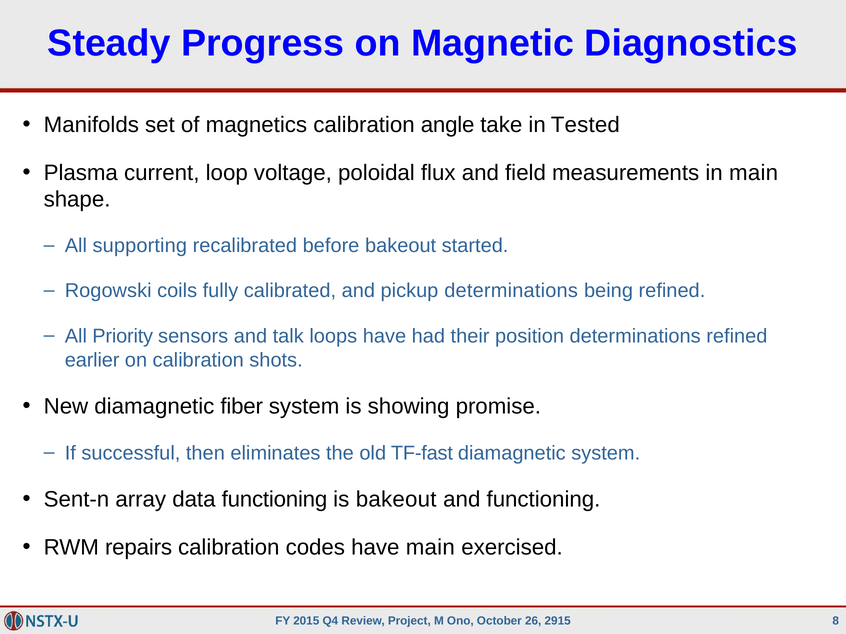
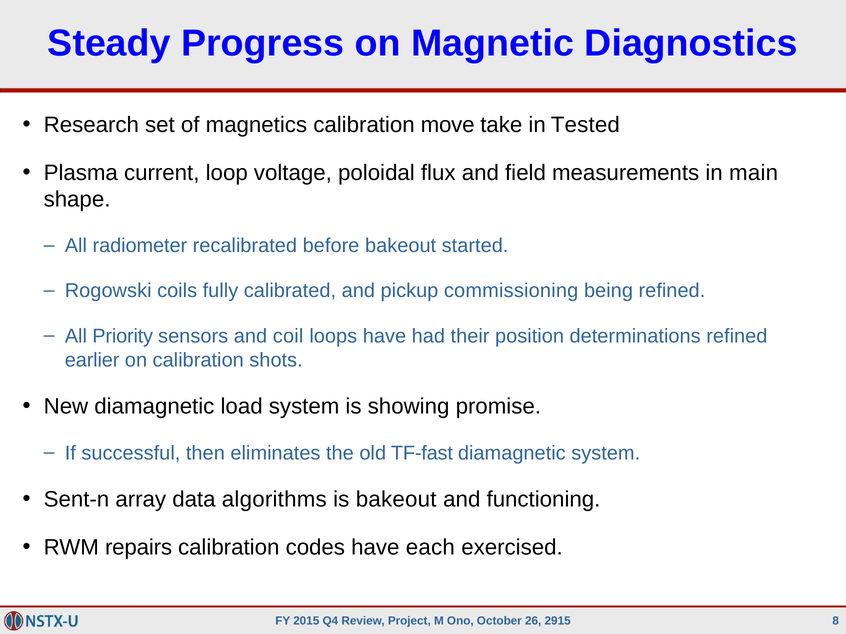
Manifolds: Manifolds -> Research (91, 125)
angle: angle -> move (448, 125)
supporting: supporting -> radiometer (140, 246)
pickup determinations: determinations -> commissioning (511, 291)
talk: talk -> coil (288, 336)
fiber: fiber -> load (242, 407)
data functioning: functioning -> algorithms (274, 500)
have main: main -> each (430, 548)
